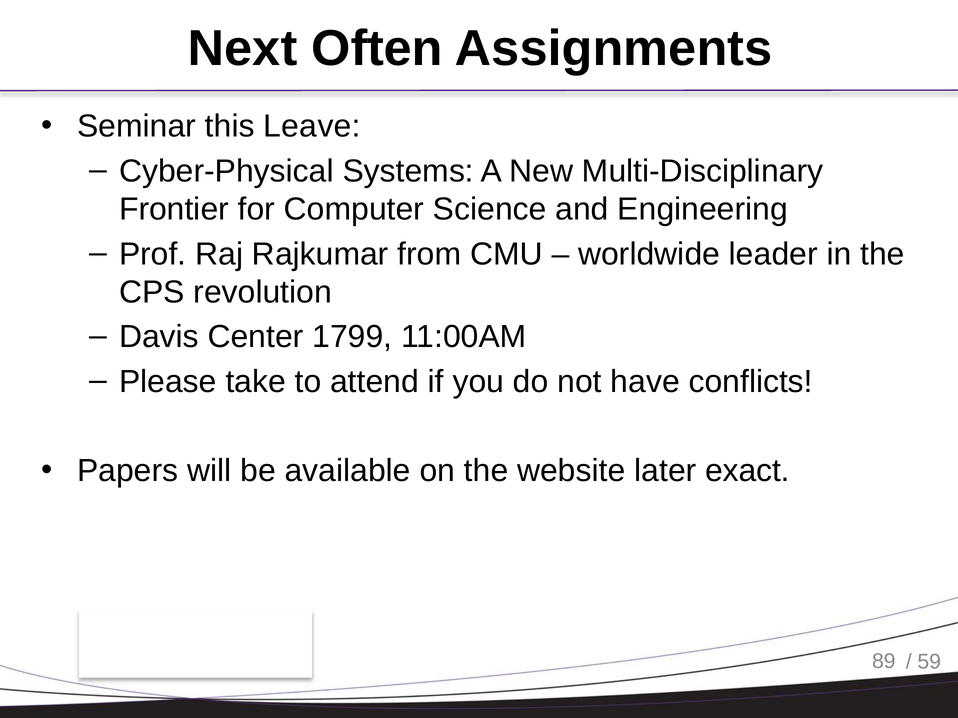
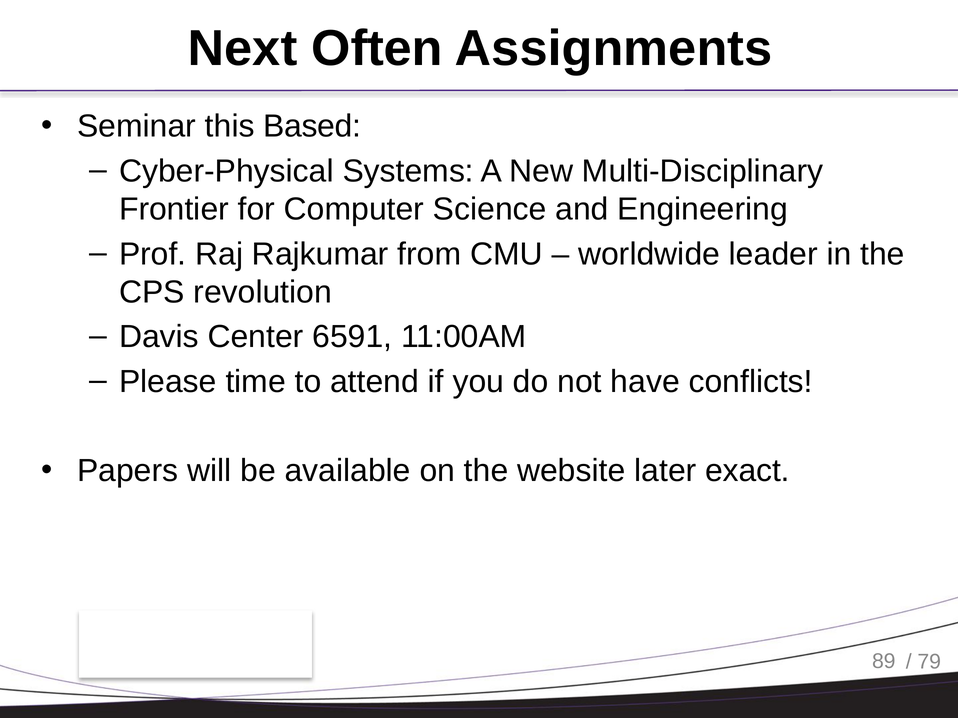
Leave: Leave -> Based (312, 126)
1799: 1799 -> 6591 (352, 337)
take: take -> time (256, 382)
59: 59 -> 79 (929, 662)
